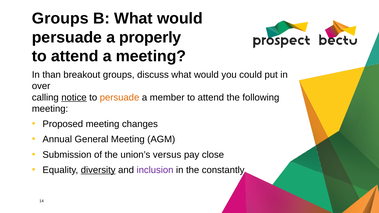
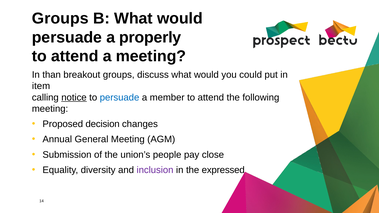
over: over -> item (41, 86)
persuade colour: orange -> blue (120, 97)
Proposed meeting: meeting -> decision (103, 124)
versus: versus -> people (167, 155)
diversity underline: present -> none (98, 170)
constantly: constantly -> expressed (223, 170)
